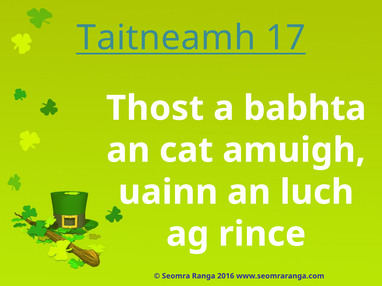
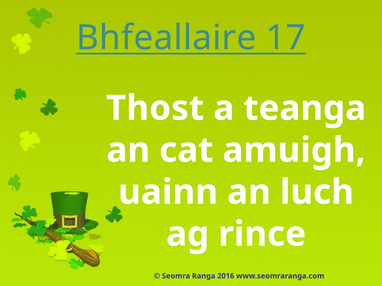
Taitneamh: Taitneamh -> Bhfeallaire (166, 38)
babhta: babhta -> teanga (305, 108)
